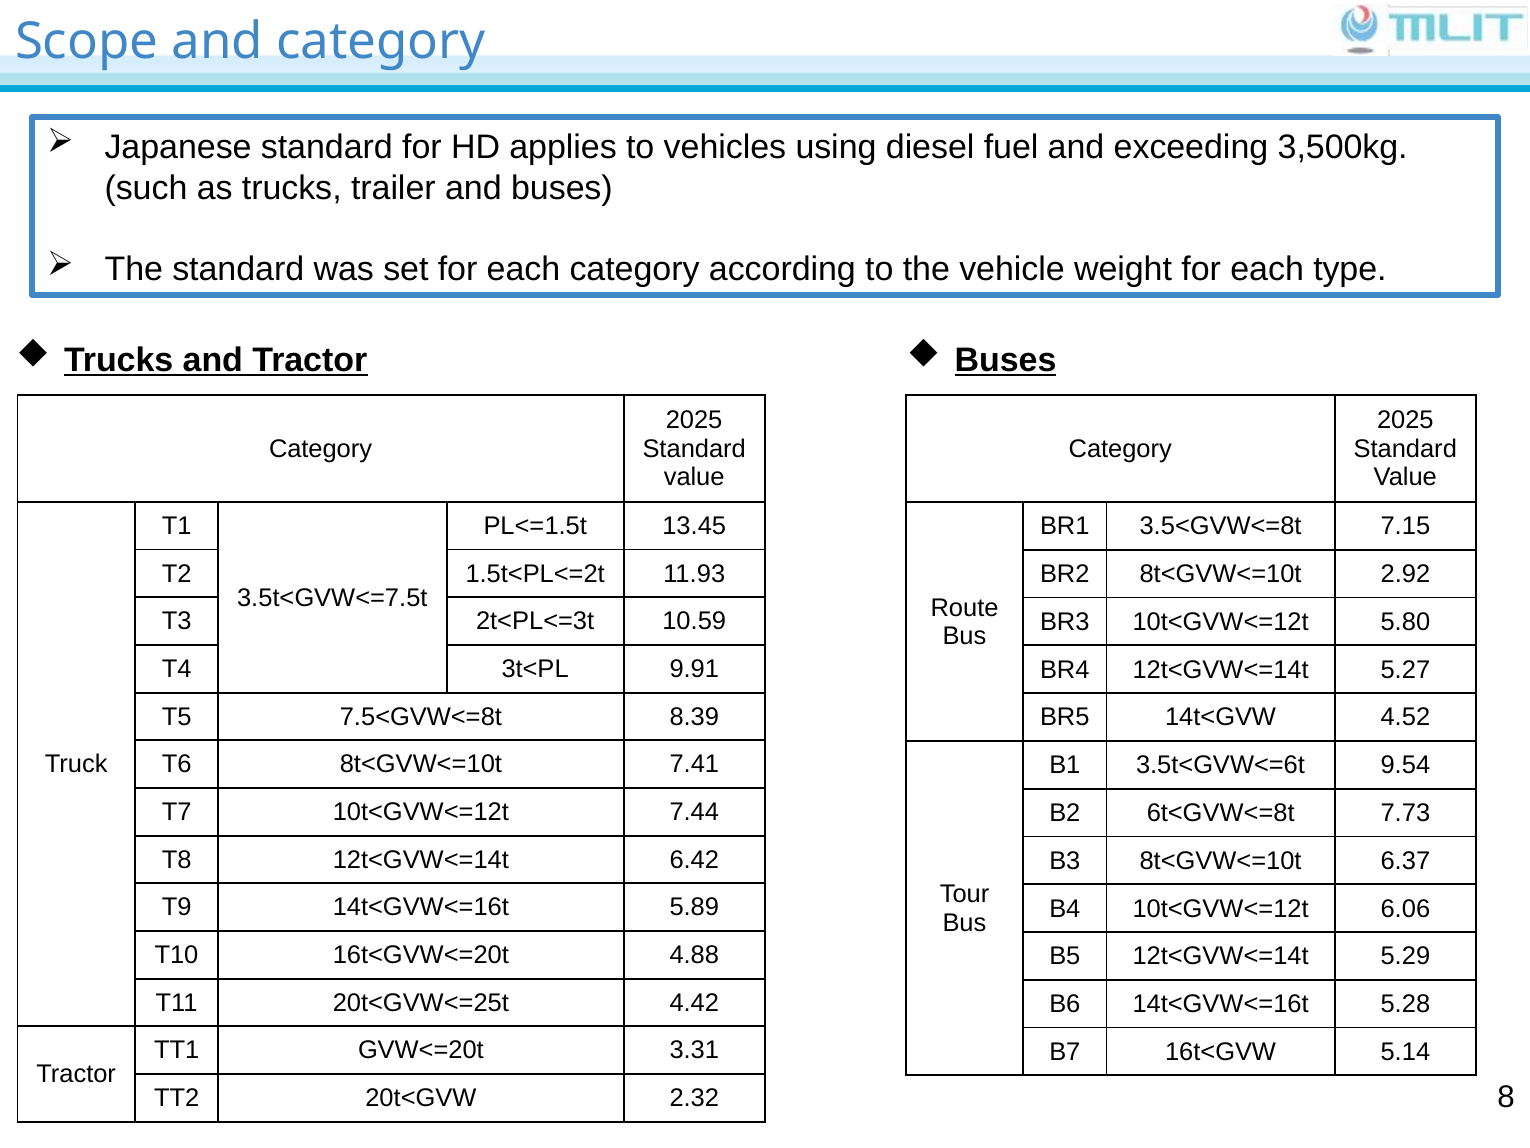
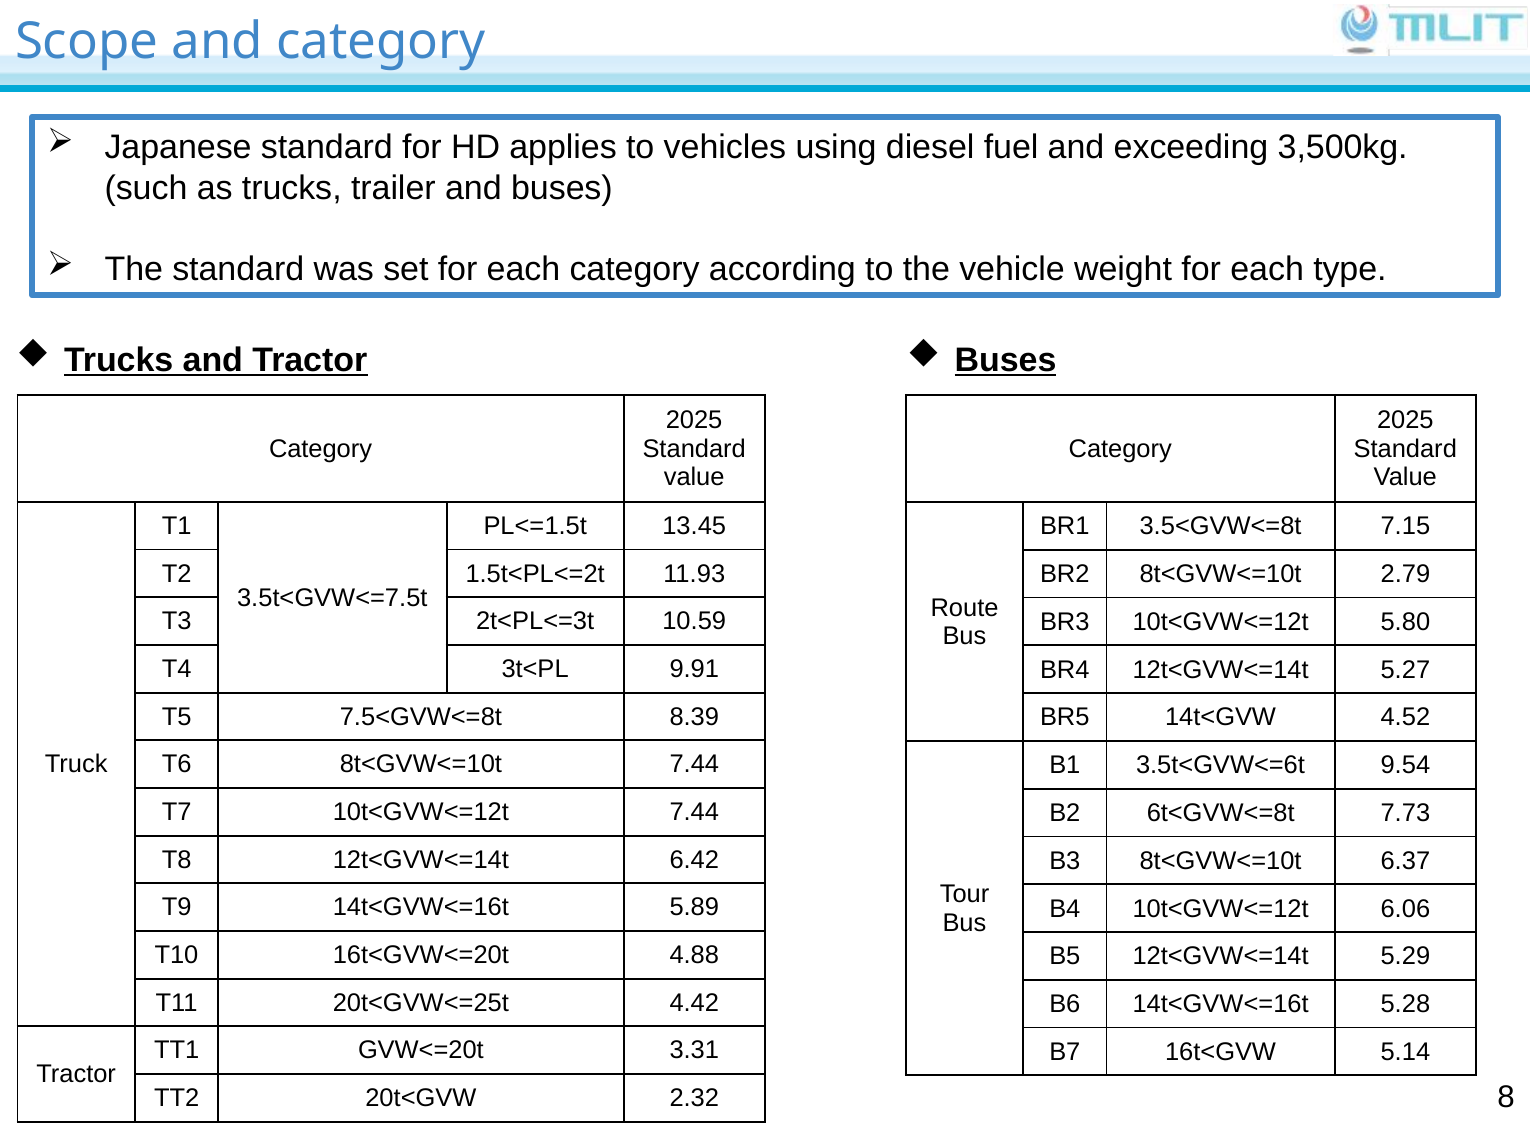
2.92: 2.92 -> 2.79 (1405, 574)
8t<GVW<=10t 7.41: 7.41 -> 7.44 (694, 764)
